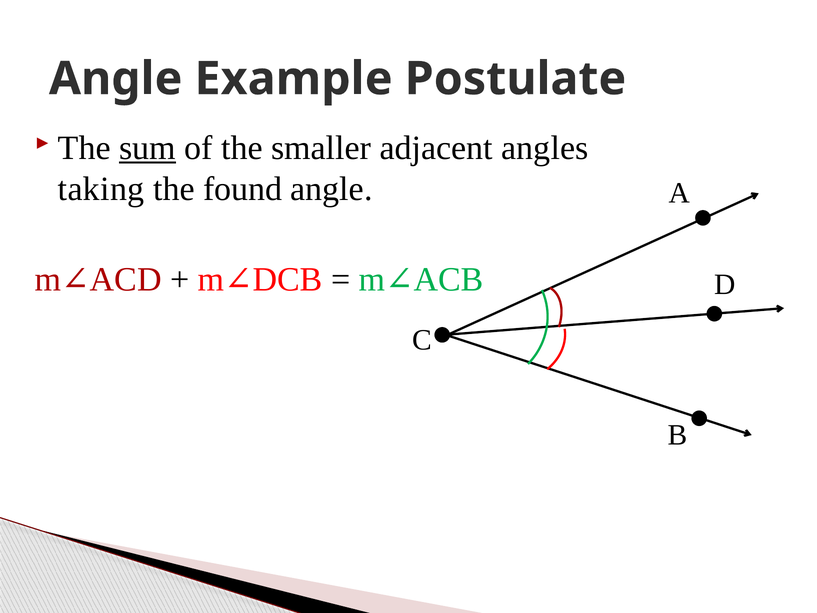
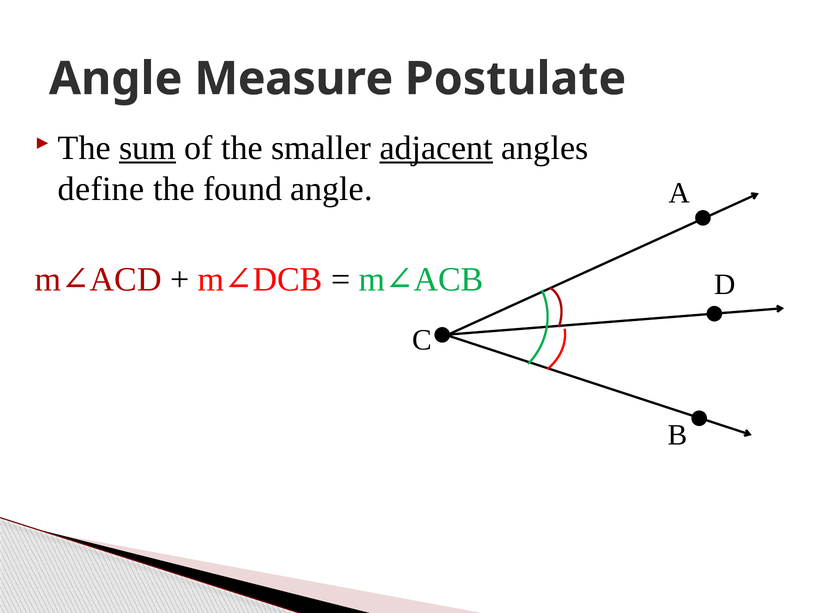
Example: Example -> Measure (294, 79)
adjacent underline: none -> present (436, 148)
taking: taking -> define (101, 189)
